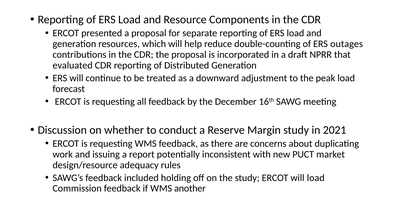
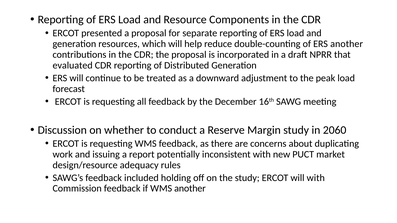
ERS outages: outages -> another (347, 44)
2021: 2021 -> 2060 (335, 130)
will load: load -> with (316, 178)
